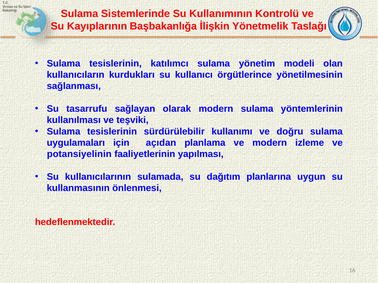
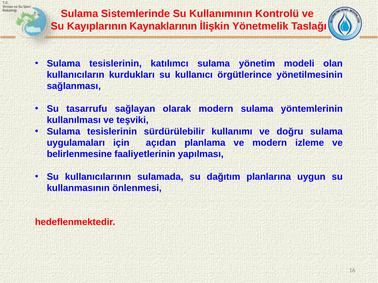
Başbakanlığa: Başbakanlığa -> Kaynaklarının (163, 26)
potansiyelinin: potansiyelinin -> belirlenmesine (79, 154)
